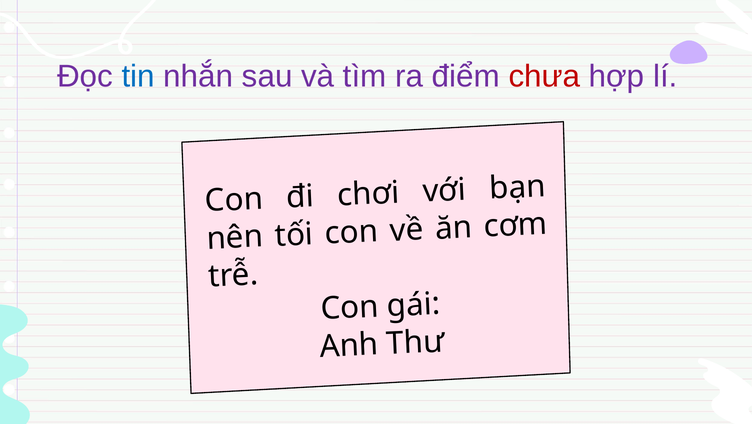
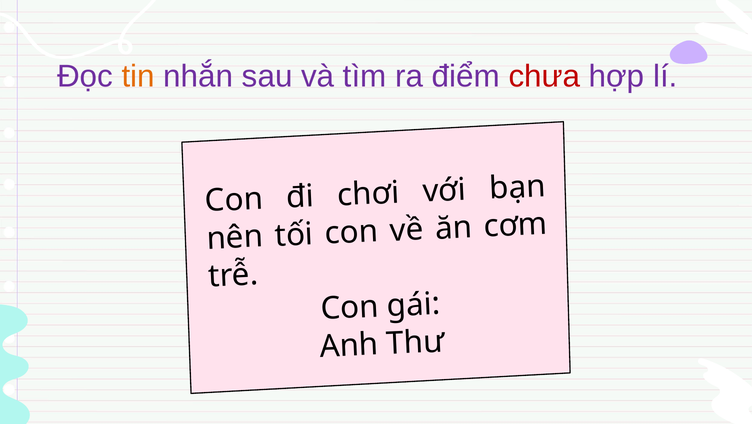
tin colour: blue -> orange (138, 77)
